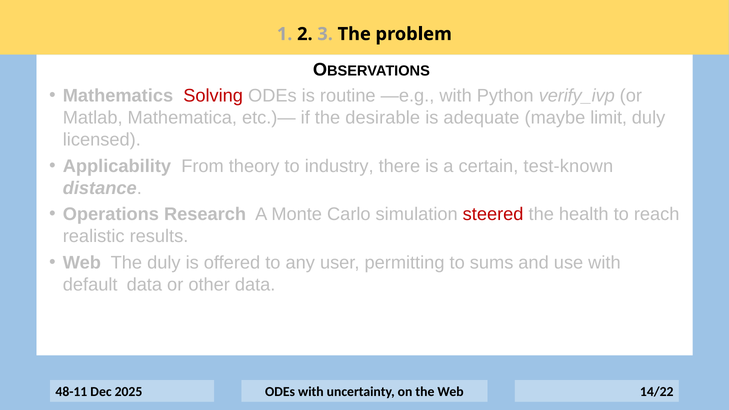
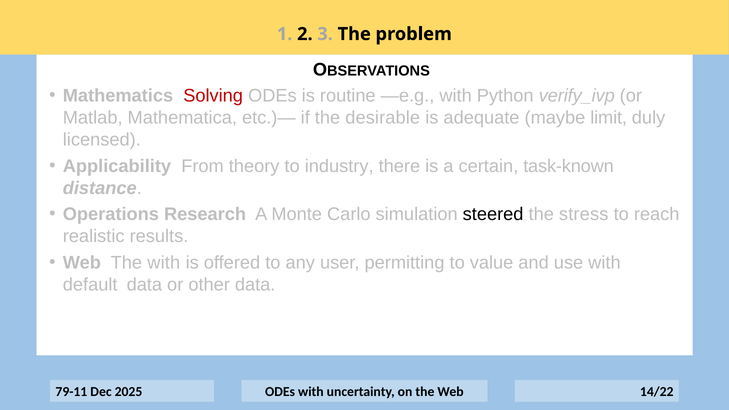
test-known: test-known -> task-known (569, 166)
steered colour: red -> black (493, 214)
health: health -> stress (584, 214)
The duly: duly -> with (164, 263)
sums: sums -> value (492, 263)
48-11: 48-11 -> 79-11 (71, 392)
